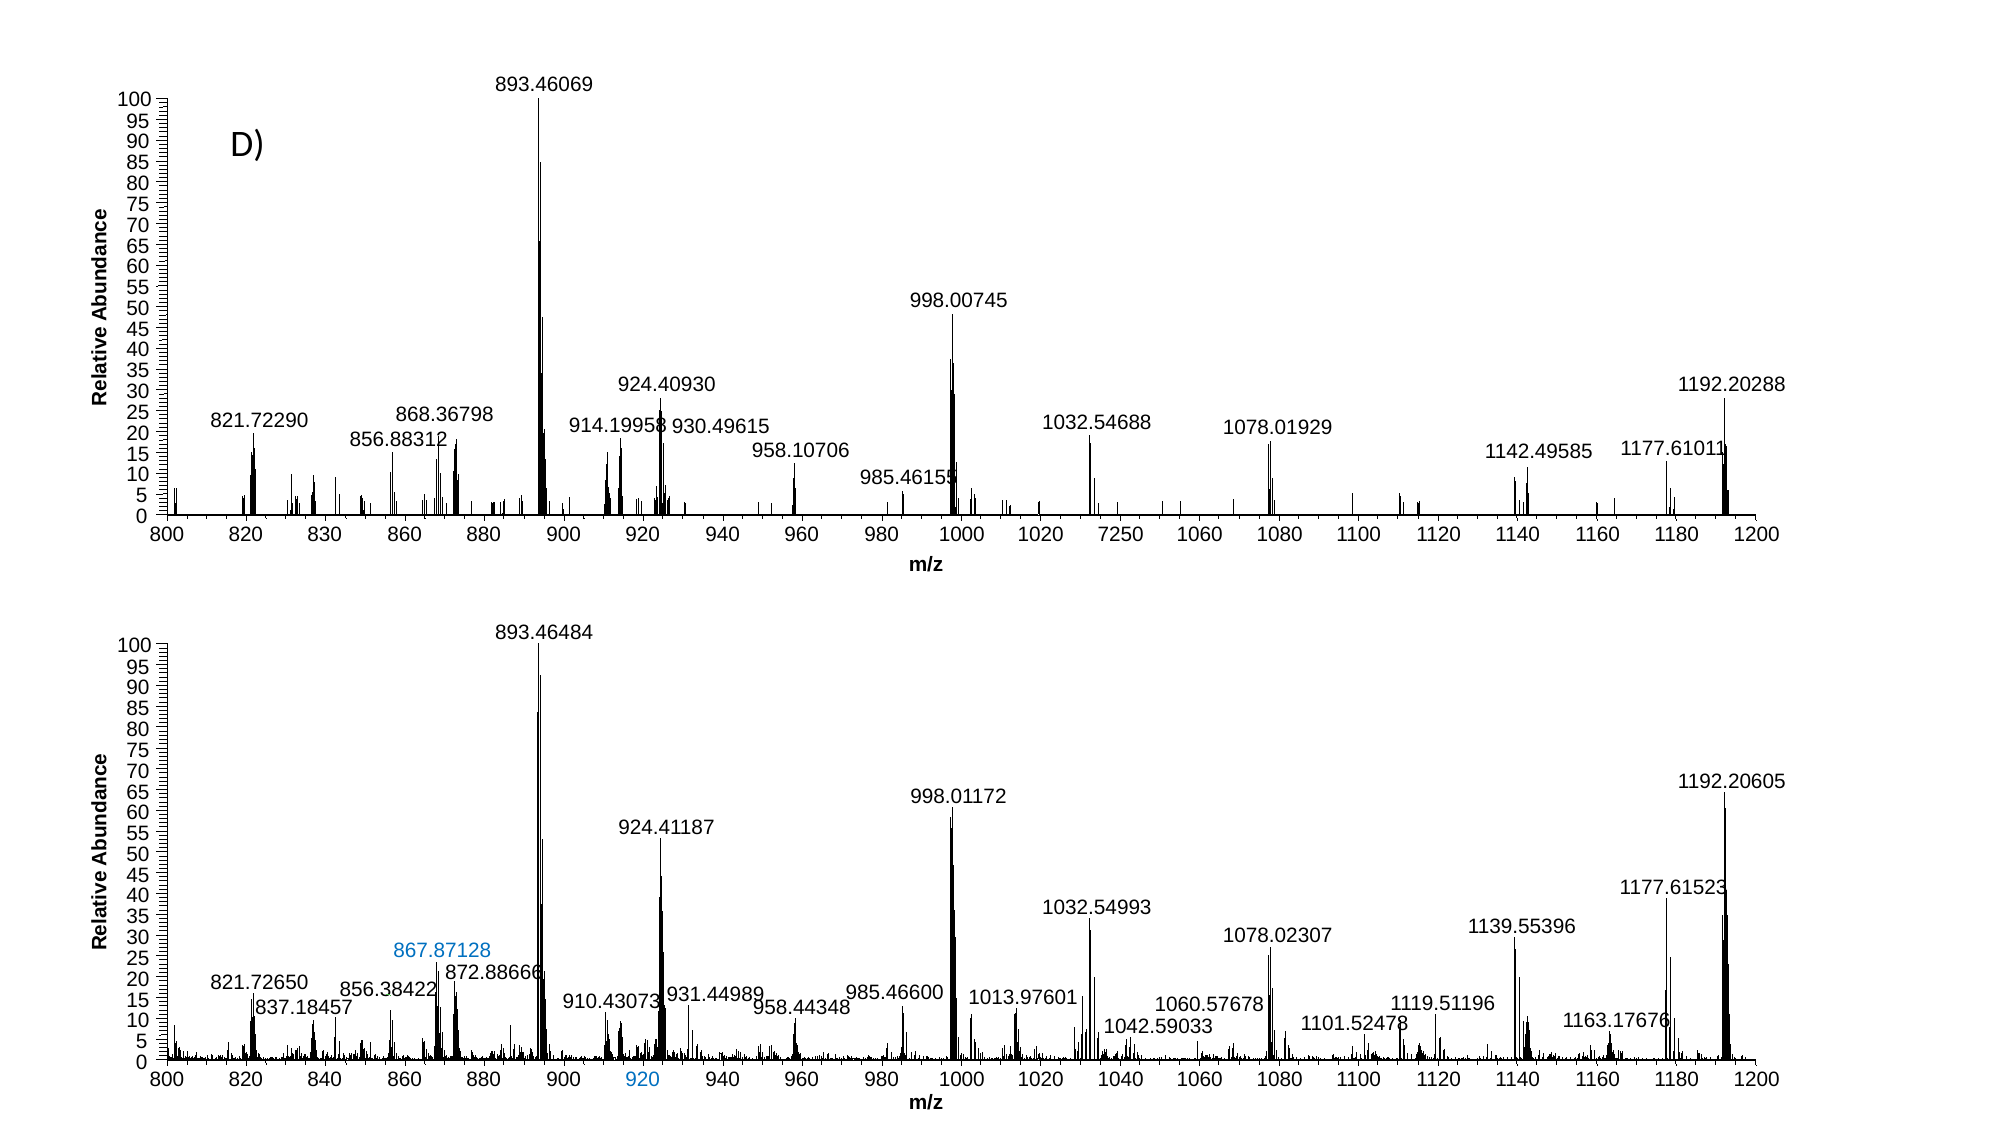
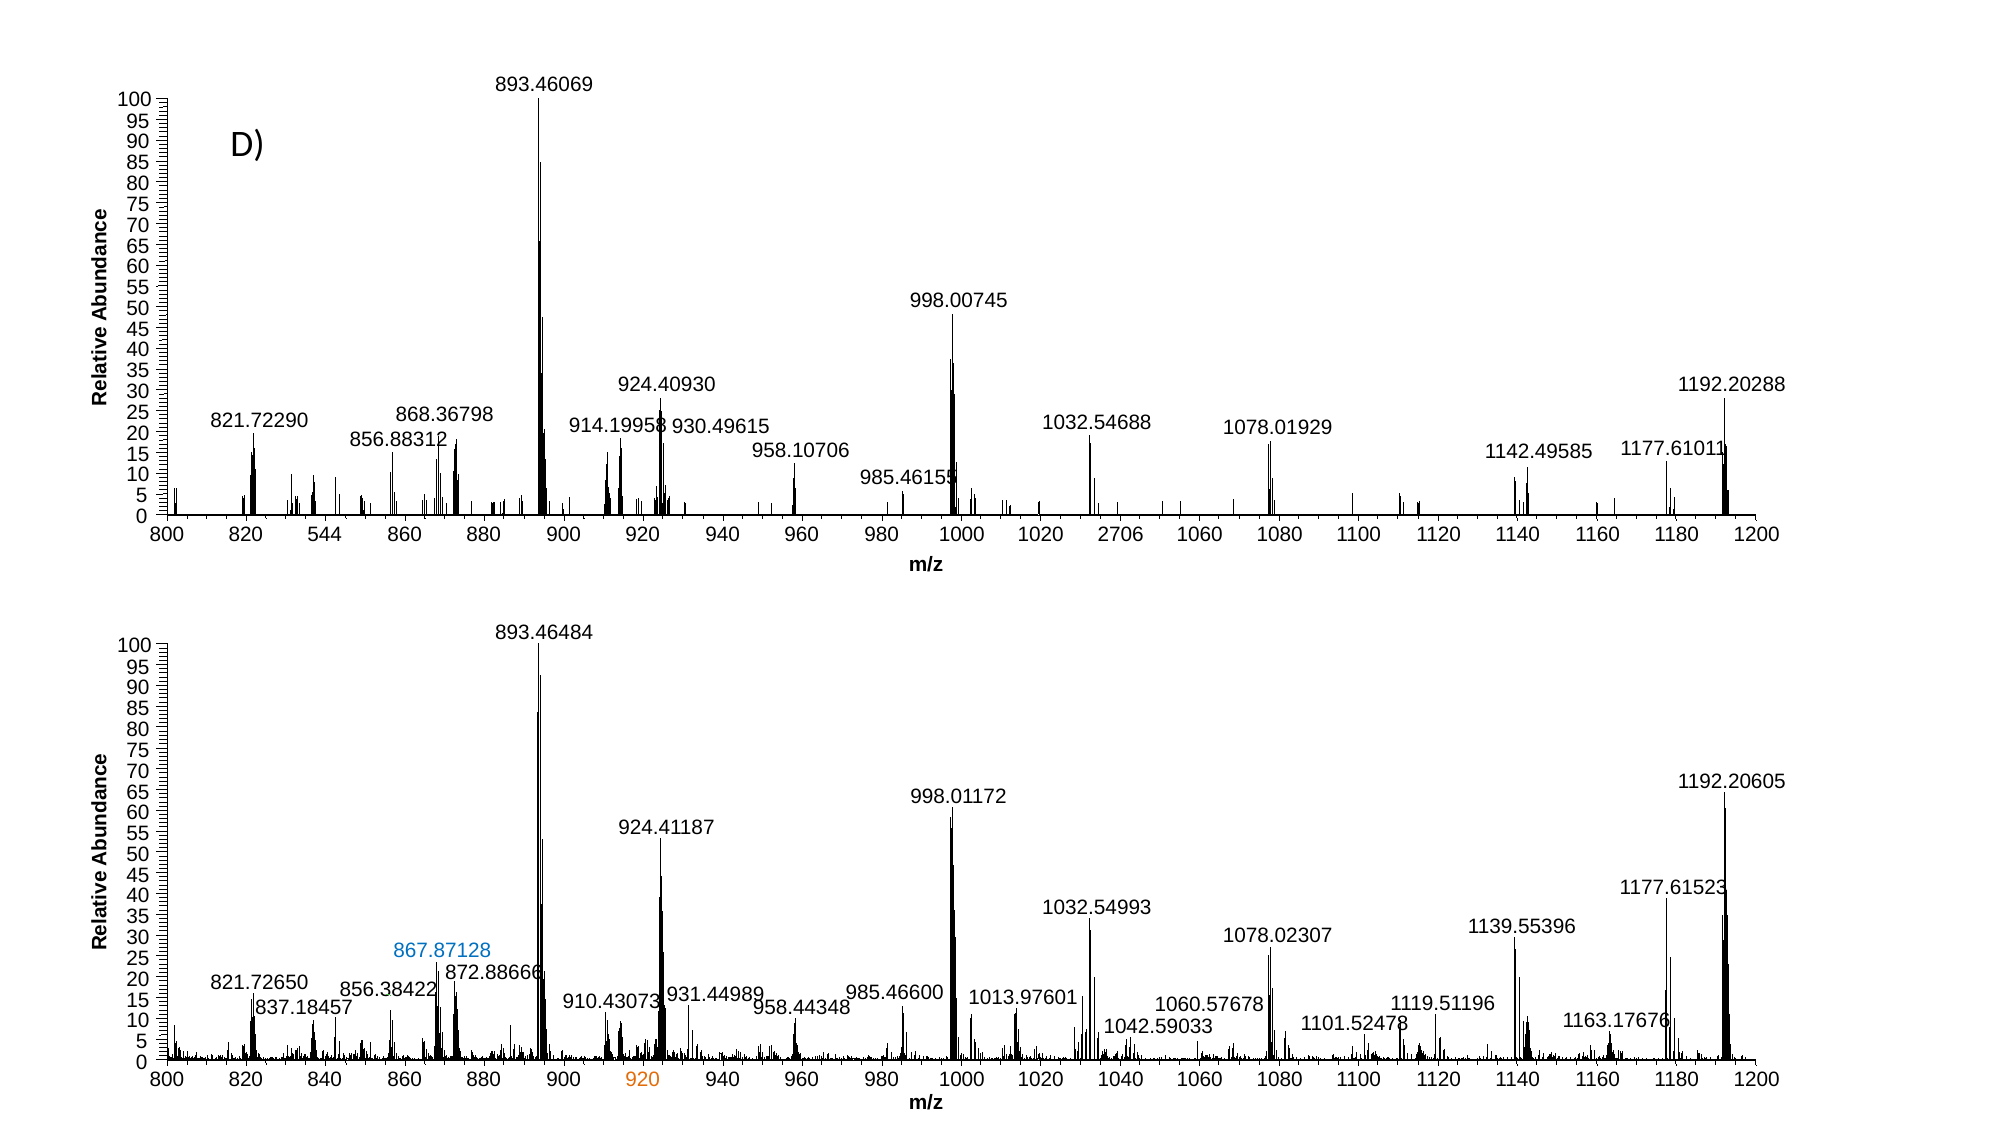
830: 830 -> 544 (325, 534)
7250: 7250 -> 2706 (1121, 534)
920 colour: blue -> orange (643, 1080)
